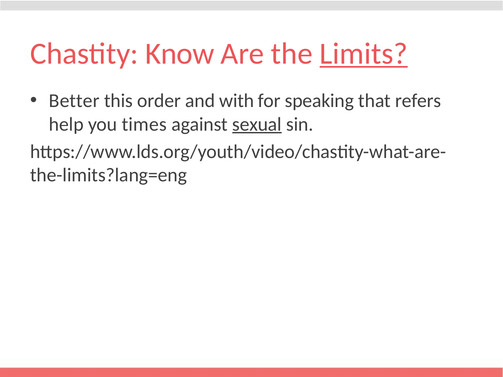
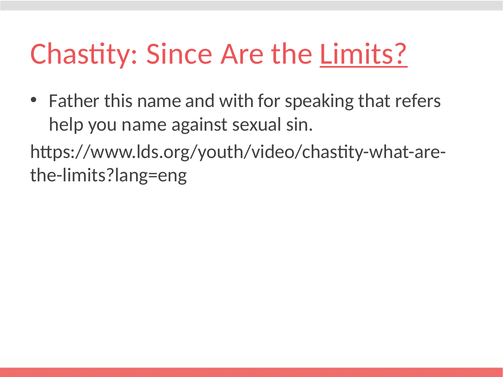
Know: Know -> Since (179, 54)
Better: Better -> Father (74, 101)
this order: order -> name (159, 101)
you times: times -> name (144, 124)
sexual underline: present -> none (257, 124)
